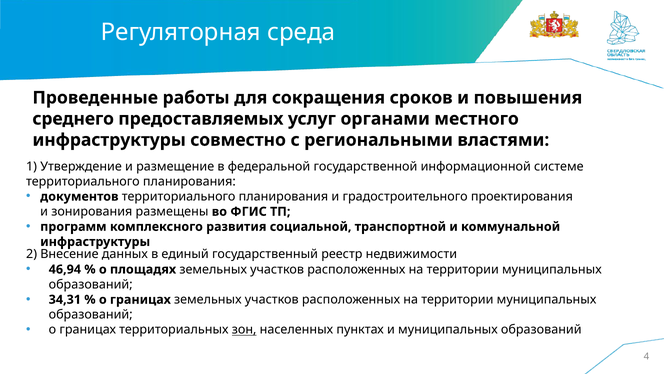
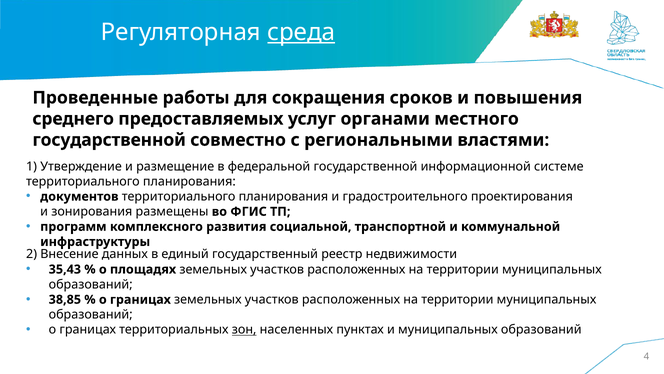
среда underline: none -> present (301, 32)
инфраструктуры: инфраструктуры -> государственной (109, 140)
46,94: 46,94 -> 35,43 (65, 269)
34,31: 34,31 -> 38,85 (65, 299)
